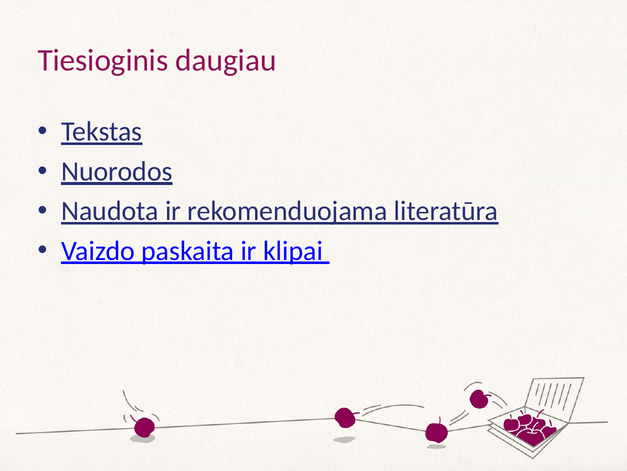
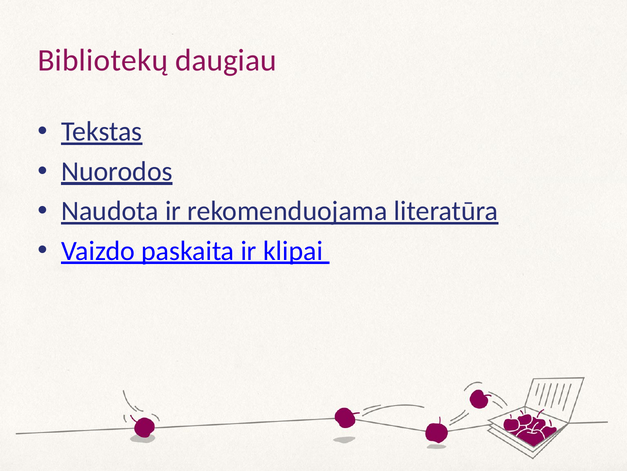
Tiesioginis: Tiesioginis -> Bibliotekų (103, 60)
